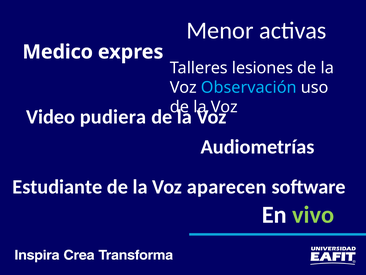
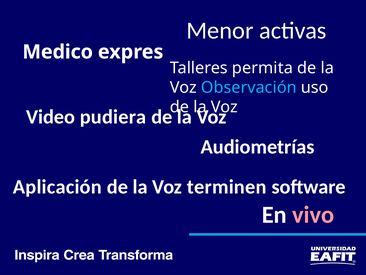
lesiones: lesiones -> permita (262, 68)
Estudiante: Estudiante -> Aplicación (57, 187)
aparecen: aparecen -> terminen (227, 187)
vivo colour: light green -> pink (313, 214)
